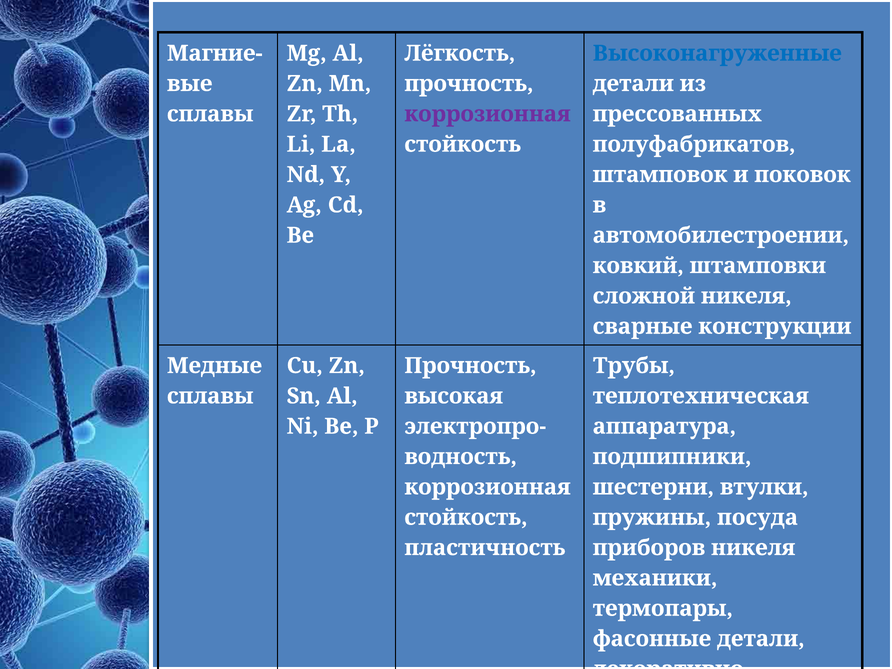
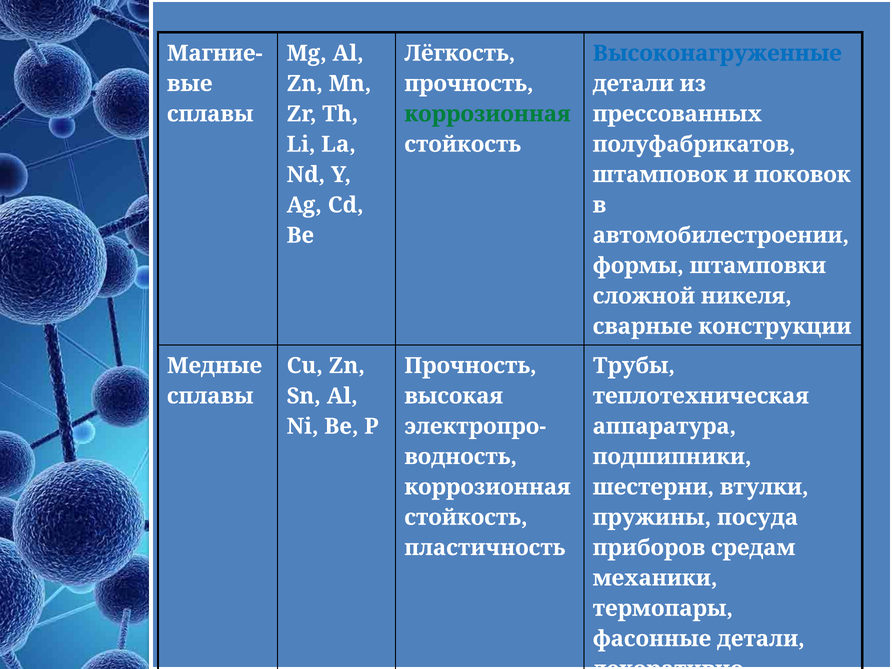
коррозионная colour: purple -> green (488, 114)
ковкий: ковкий -> формы (638, 266)
приборов никеля: никеля -> средам (753, 548)
